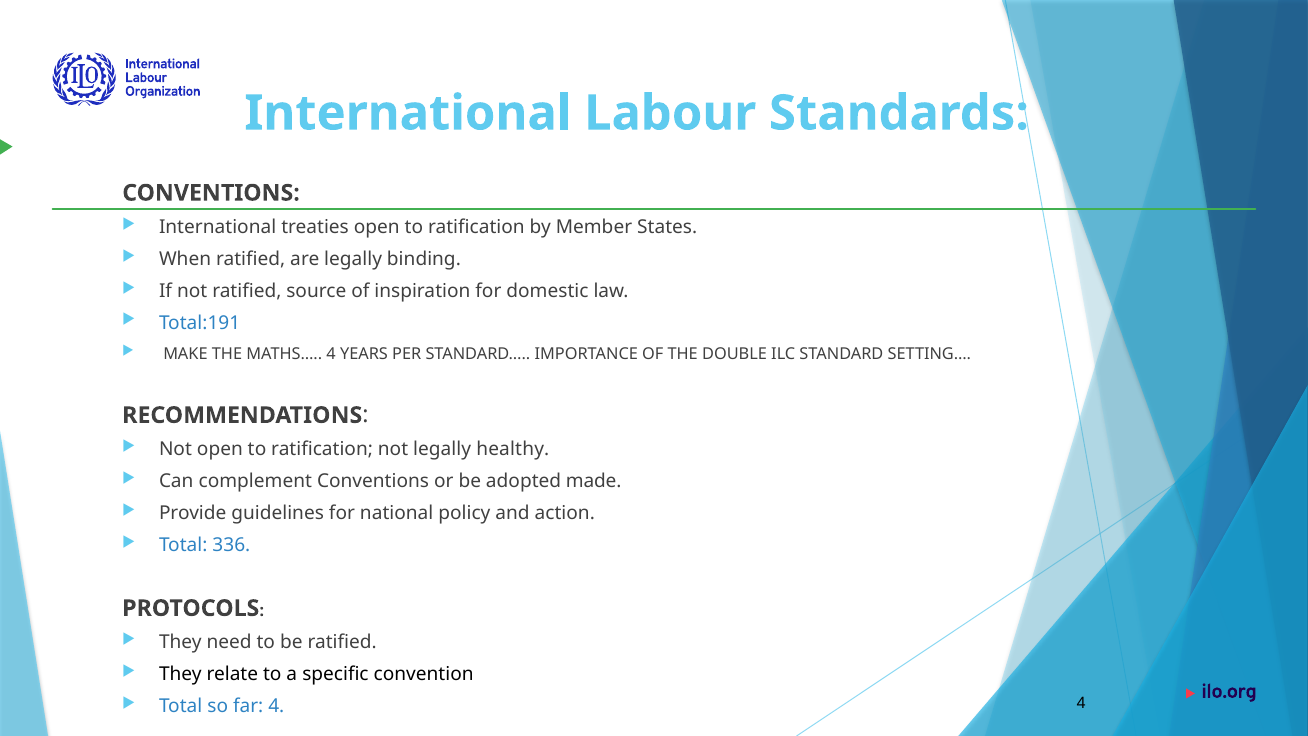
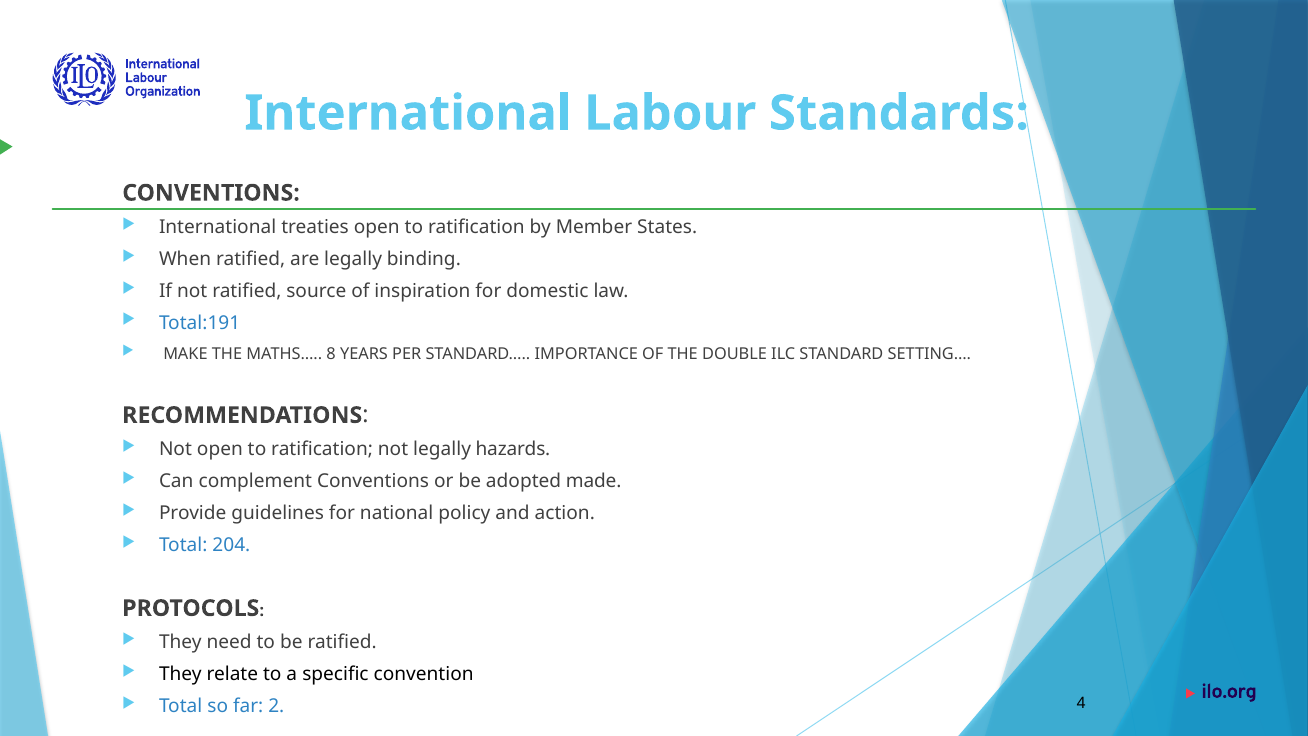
MATHS… 4: 4 -> 8 (331, 354)
healthy: healthy -> hazards (513, 449)
336: 336 -> 204 (231, 545)
far 4: 4 -> 2 (276, 706)
